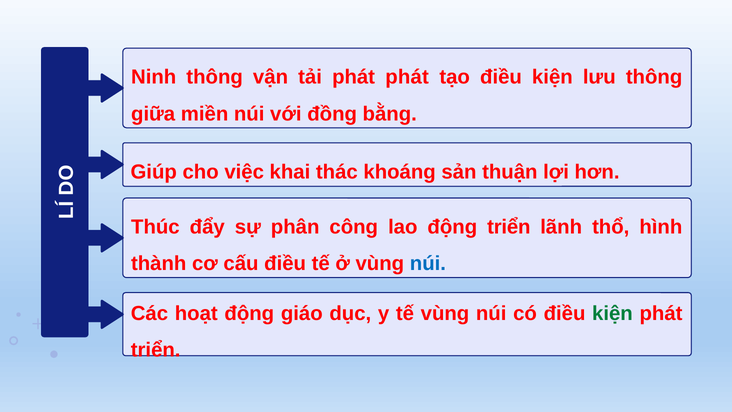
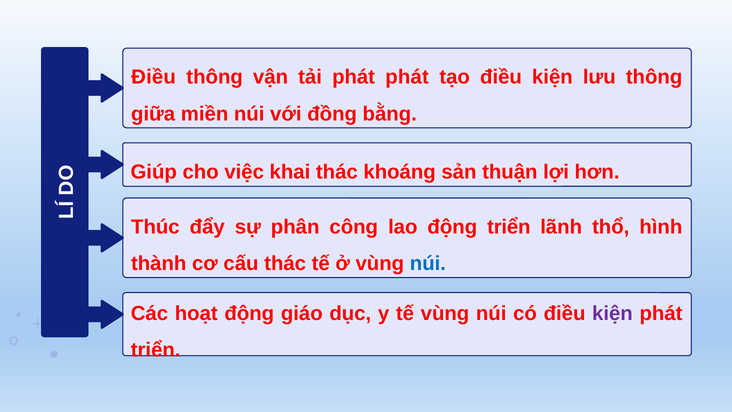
Ninh: Ninh -> Điều (154, 77)
cấu điều: điều -> thác (285, 263)
kiện colour: green -> purple (612, 313)
